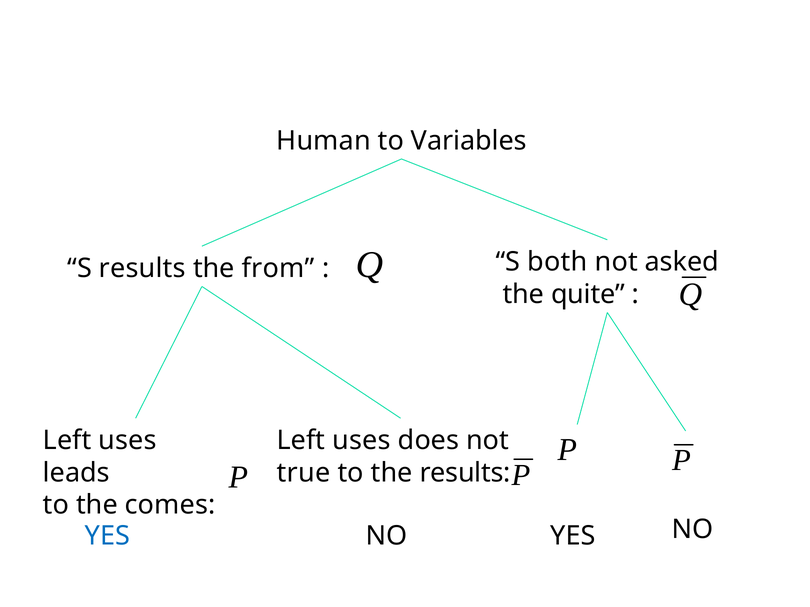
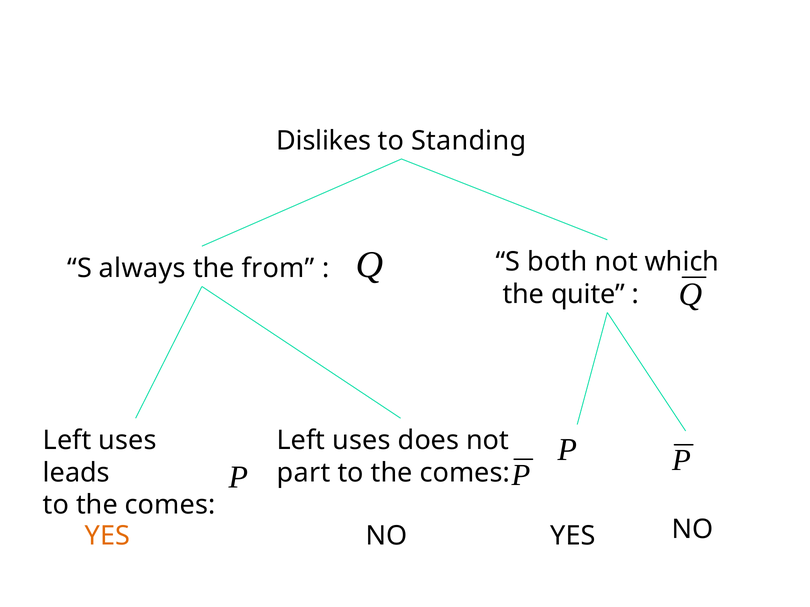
Human: Human -> Dislikes (324, 141)
Variables: Variables -> Standing (469, 141)
S results: results -> always (142, 268)
asked: asked -> which (682, 262)
true: true -> part (304, 473)
results: results -> comes (465, 473)
YES colour: blue -> orange (107, 536)
